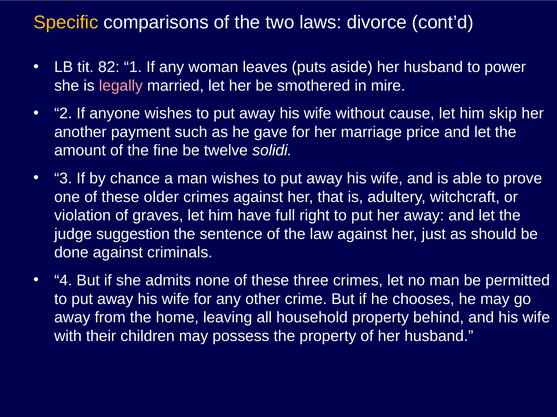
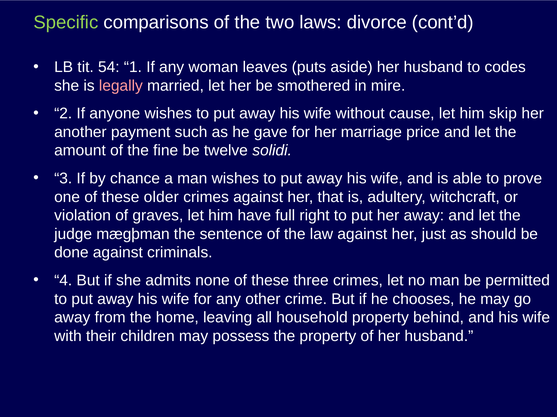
Specific colour: yellow -> light green (66, 22)
82: 82 -> 54 (109, 67)
power: power -> codes (505, 67)
suggestion: suggestion -> mægþman (133, 234)
